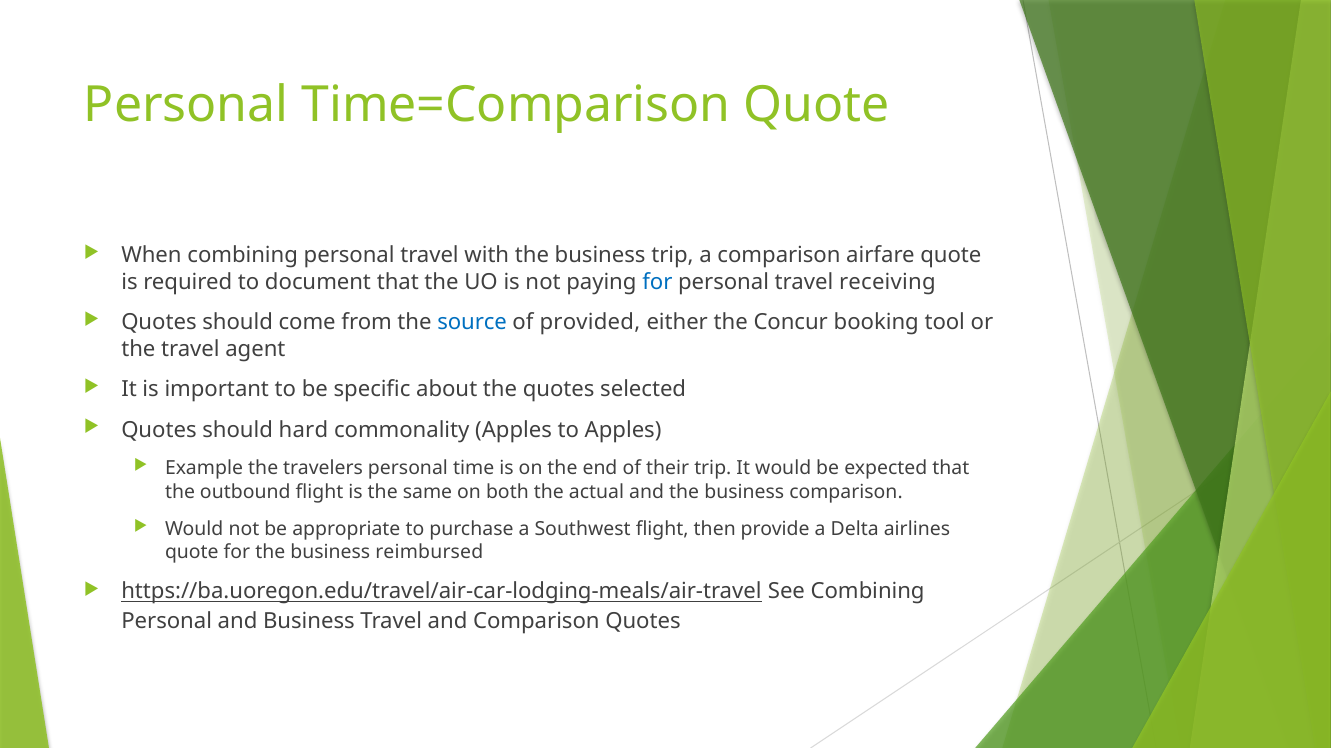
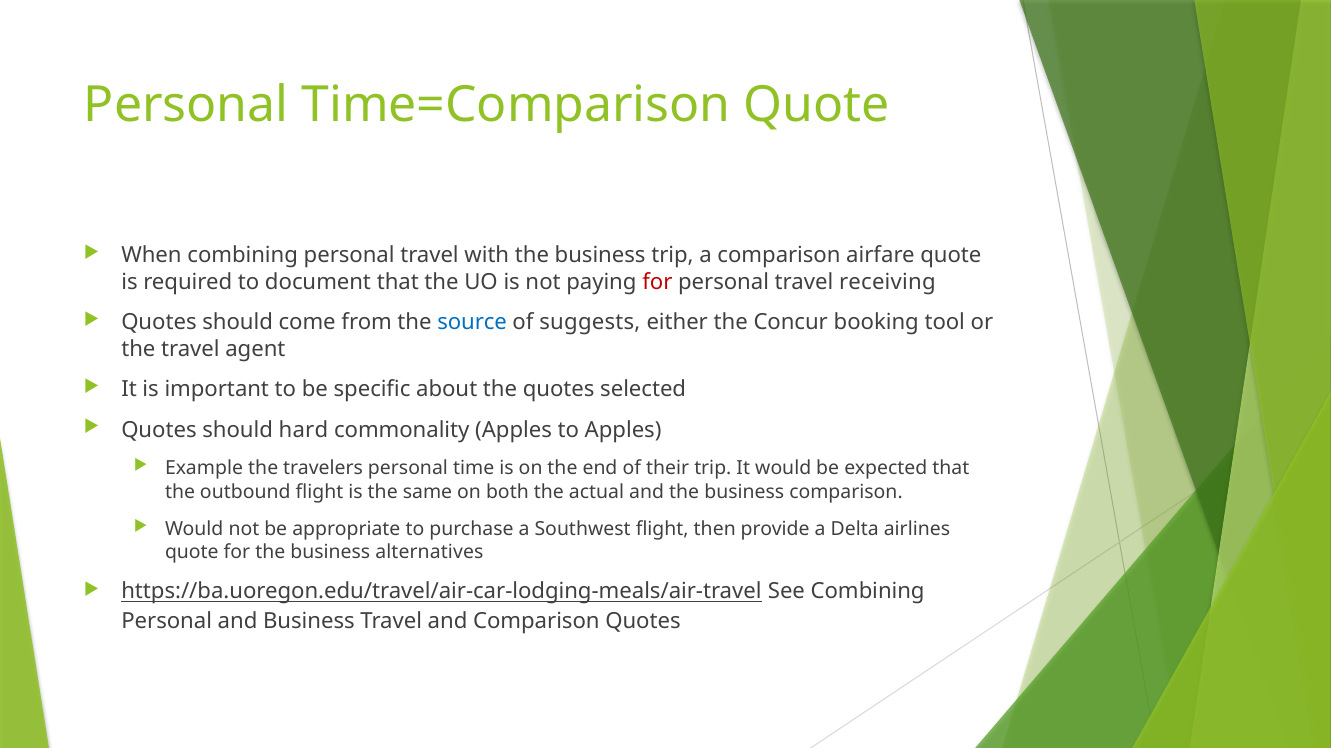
for colour: blue -> red (657, 282)
provided: provided -> suggests (590, 323)
reimbursed: reimbursed -> alternatives (429, 553)
